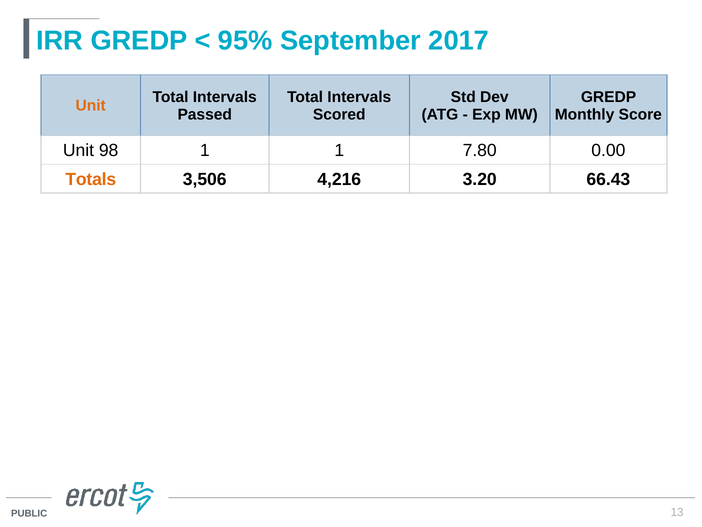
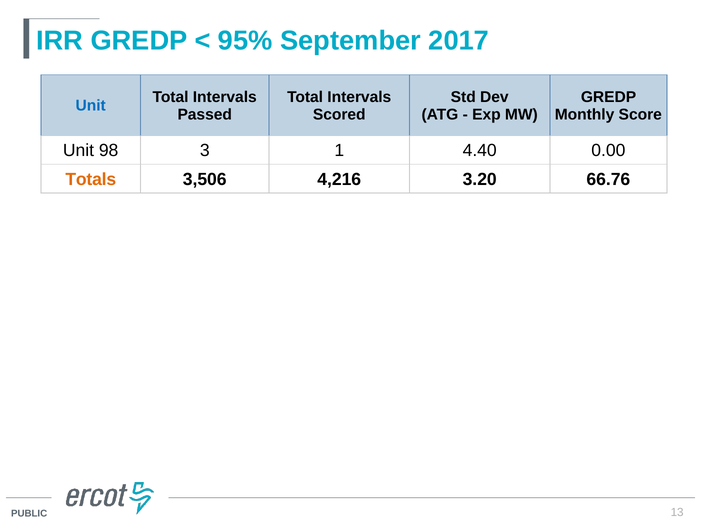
Unit colour: orange -> blue (91, 106)
98 1: 1 -> 3 (205, 150)
7.80: 7.80 -> 4.40 (480, 150)
66.43: 66.43 -> 66.76 (608, 179)
